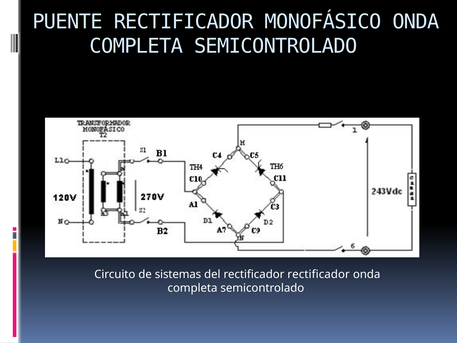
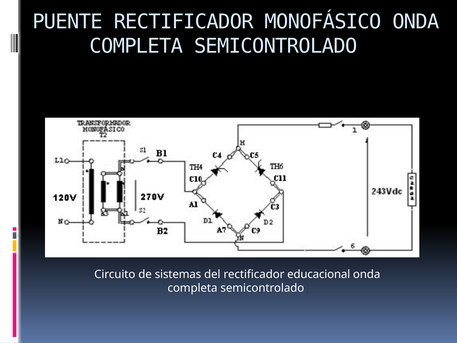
rectificador rectificador: rectificador -> educacional (319, 274)
